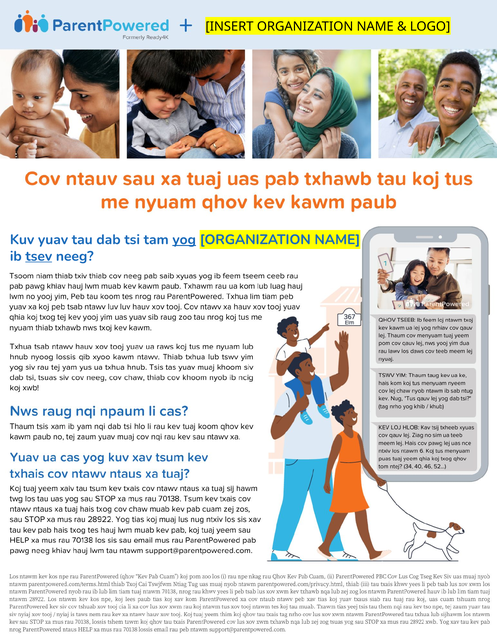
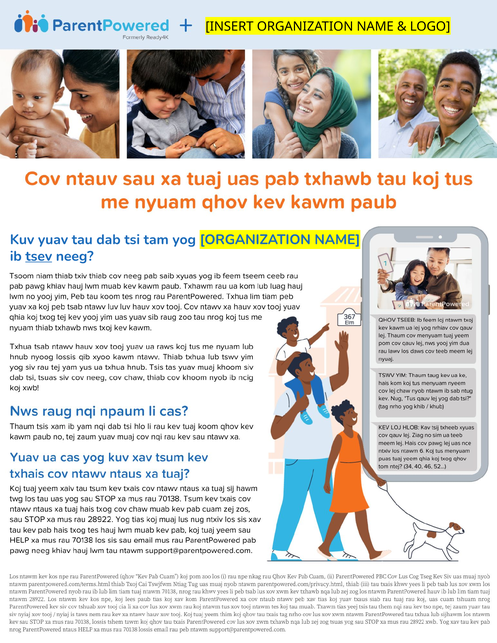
yog underline: present -> none (184, 240)
